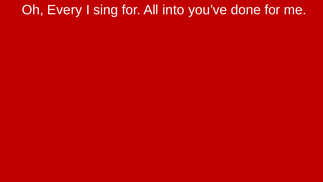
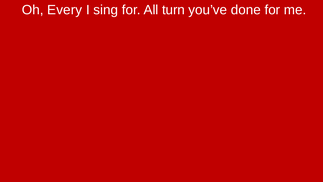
into: into -> turn (173, 10)
